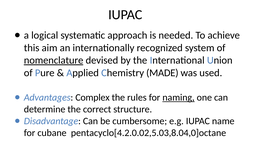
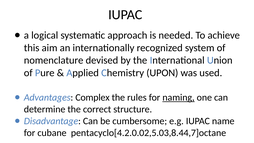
nomenclature underline: present -> none (54, 60)
MADE: MADE -> UPON (162, 73)
pentacyclo[4.2.0.02,5.03,8.04,0]octane: pentacyclo[4.2.0.02,5.03,8.04,0]octane -> pentacyclo[4.2.0.02,5.03,8.44,7]octane (149, 133)
